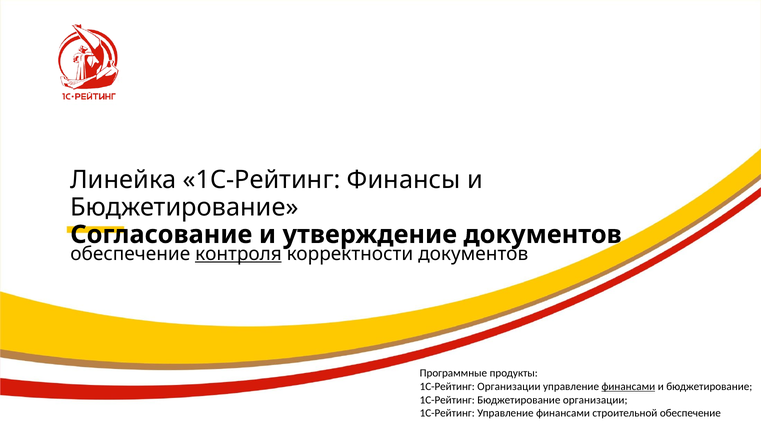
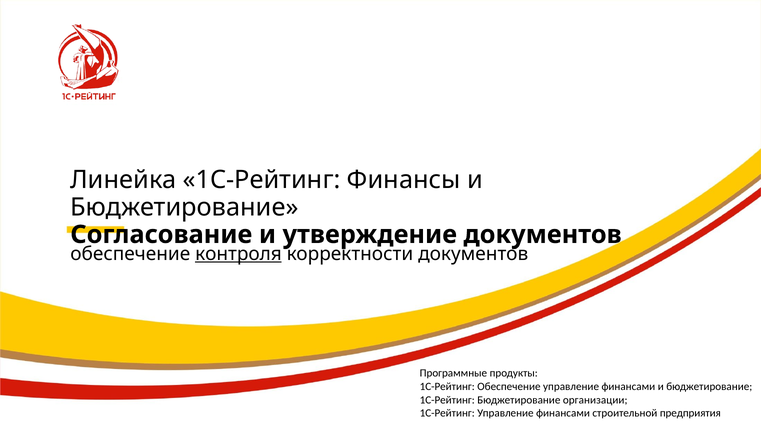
1С-Рейтинг Организации: Организации -> Обеспечение (509, 387)
финансами underline: present -> none (628, 387)
строительной обеспечение: обеспечение -> предприятия (690, 413)
